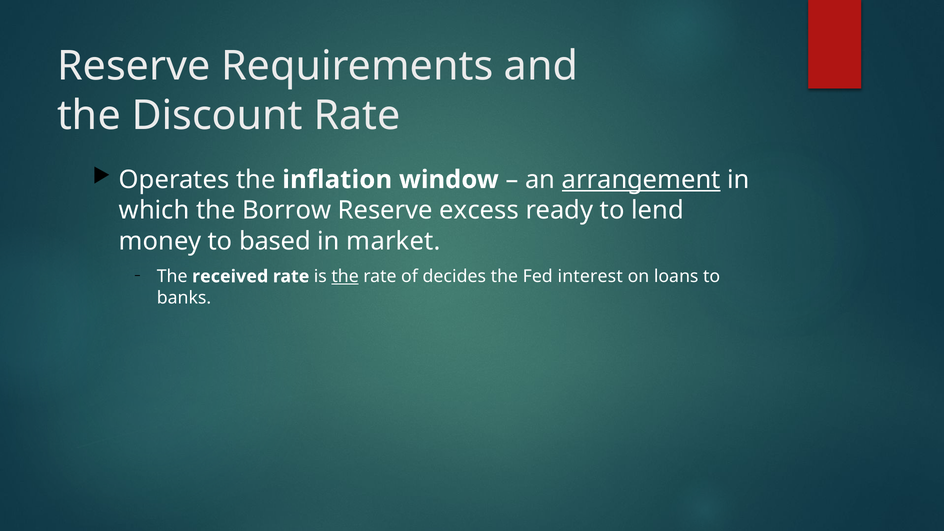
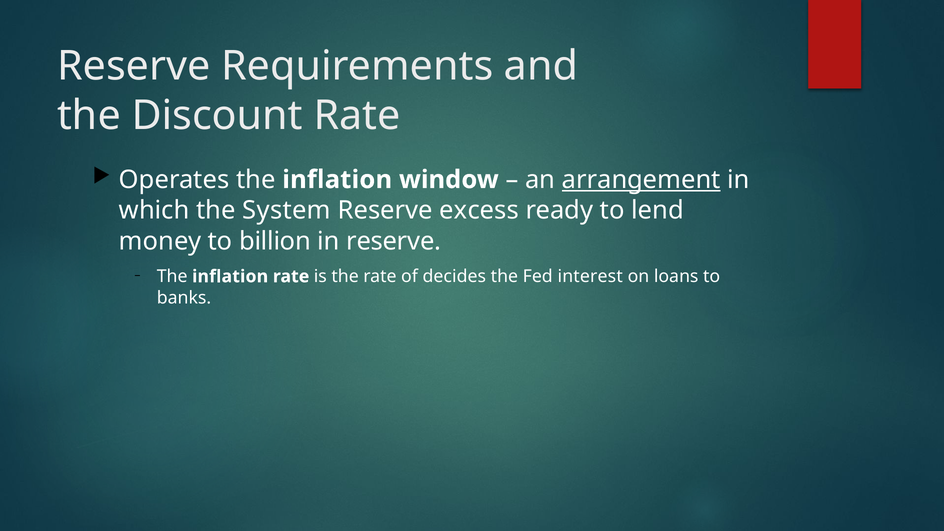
Borrow: Borrow -> System (287, 210)
based: based -> billion (275, 241)
in market: market -> reserve (394, 241)
received: received -> inflation (230, 276)
the underline: present -> none (345, 276)
